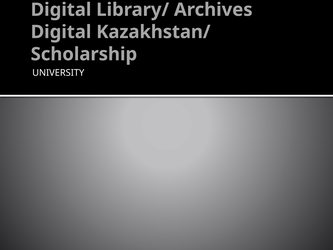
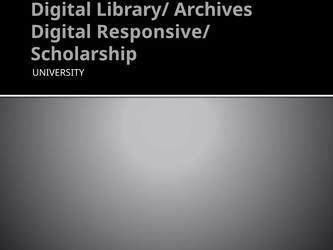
Kazakhstan/: Kazakhstan/ -> Responsive/ (153, 32)
